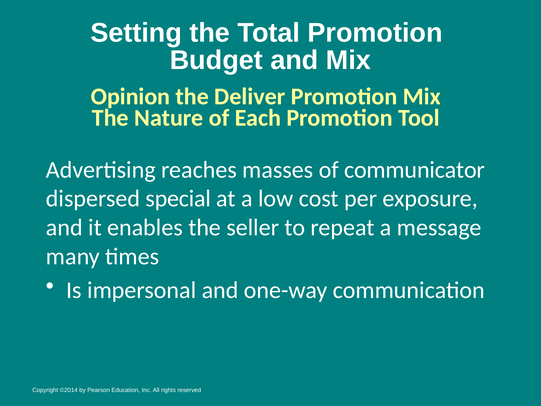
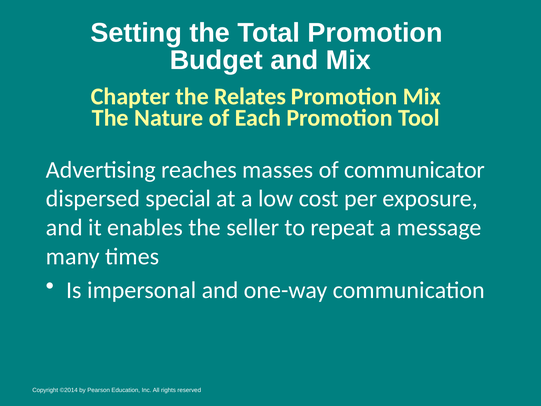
Opinion: Opinion -> Chapter (130, 97)
Deliver: Deliver -> Relates (250, 97)
